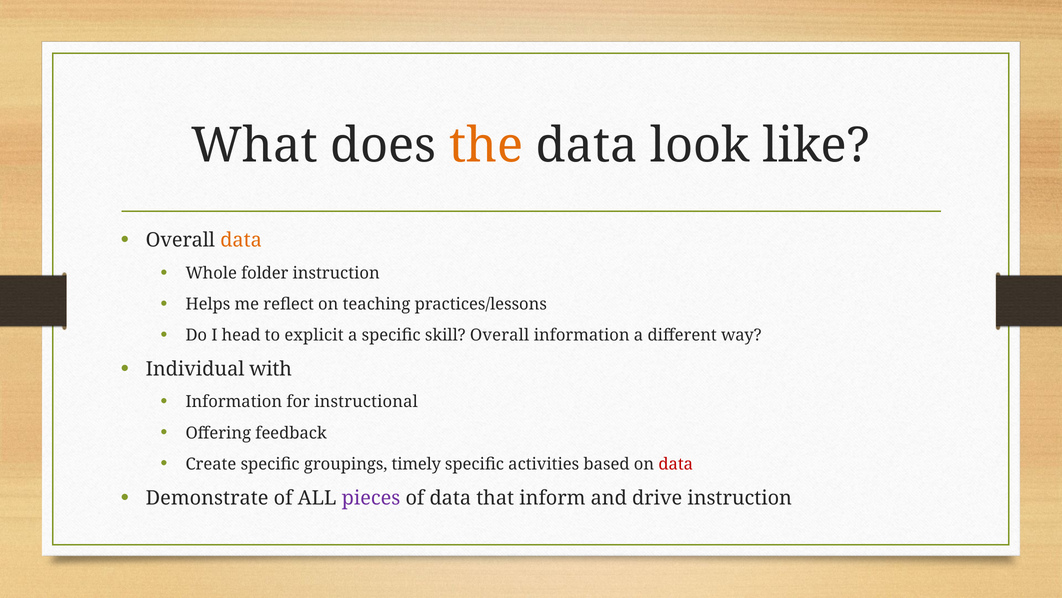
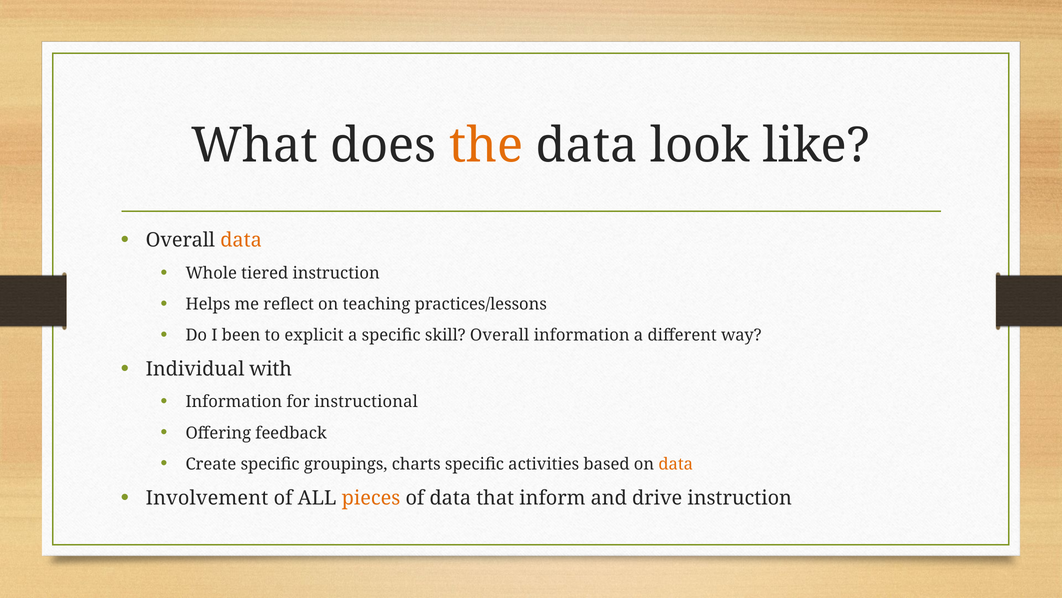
folder: folder -> tiered (265, 273)
head: head -> been (241, 335)
timely: timely -> charts (416, 464)
data colour: red -> orange (676, 464)
Demonstrate: Demonstrate -> Involvement (207, 498)
pieces colour: purple -> orange (371, 498)
